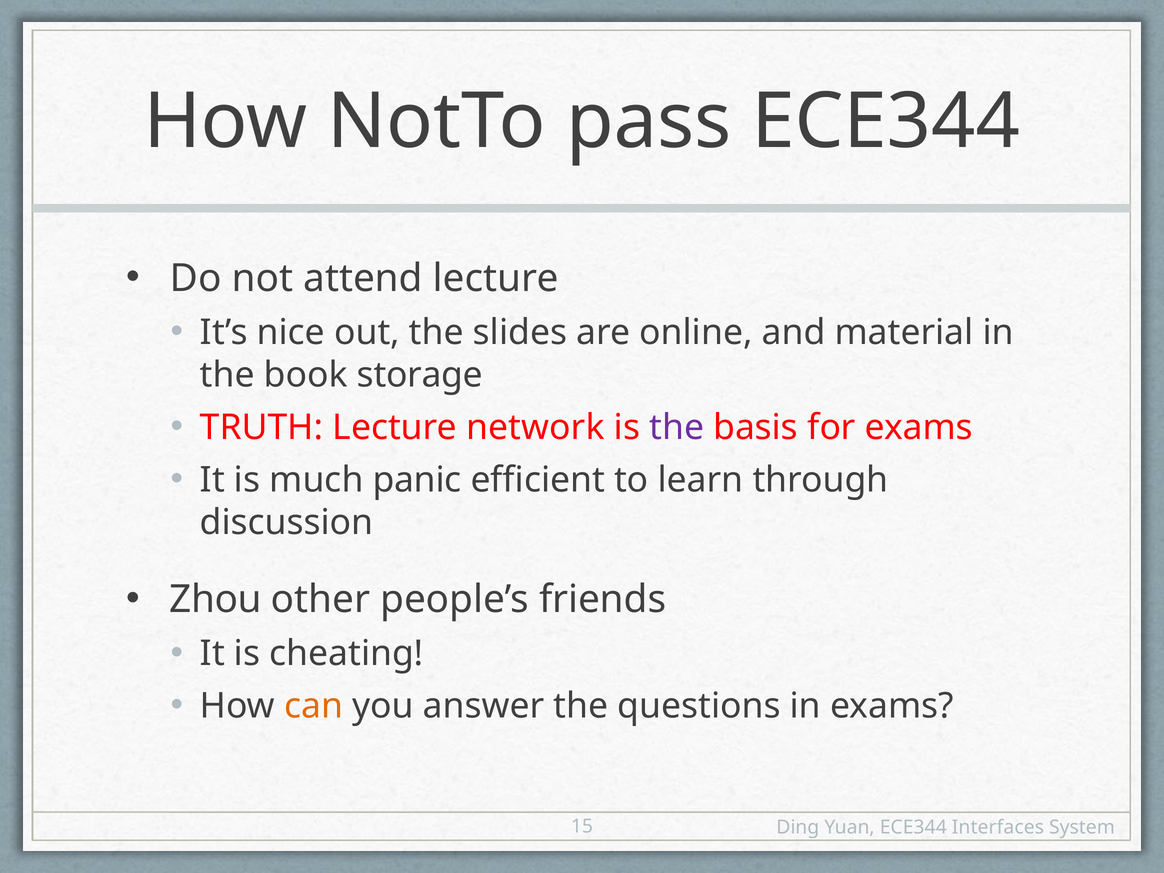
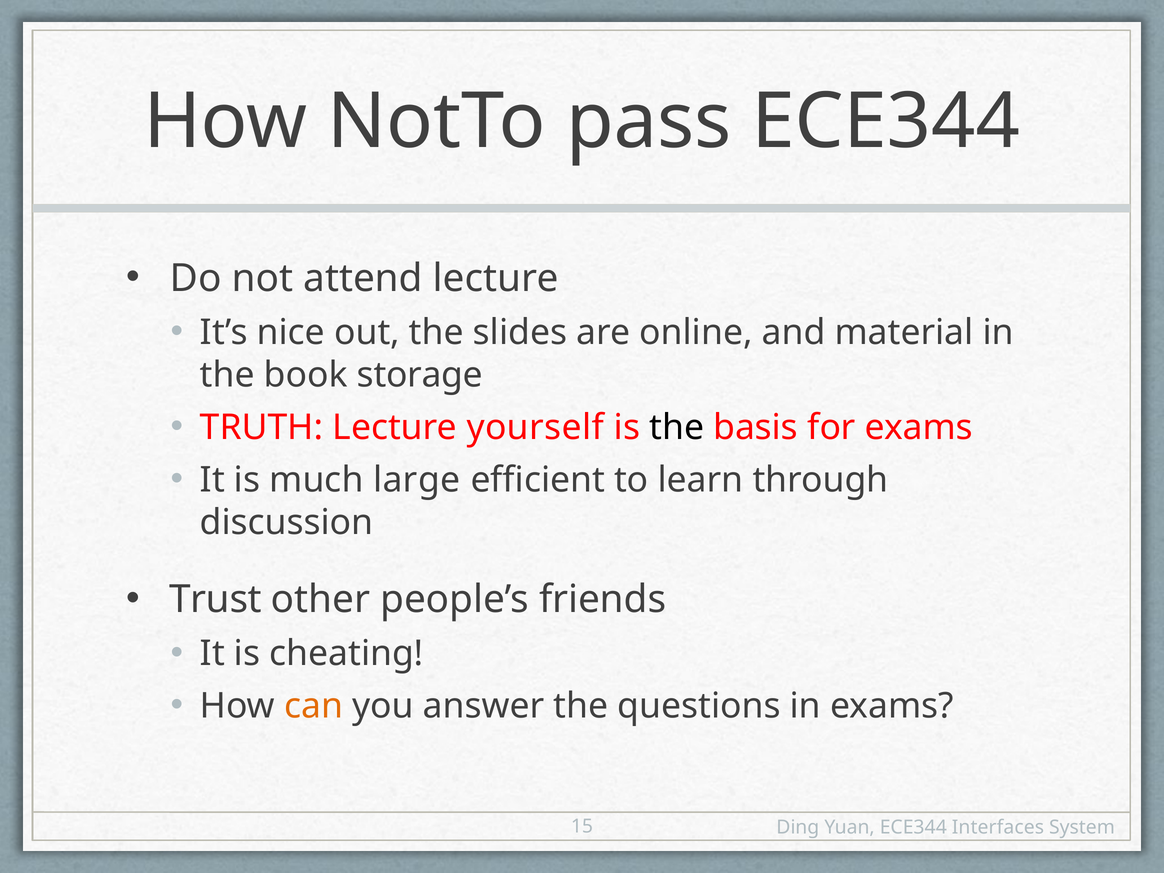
network: network -> yourself (535, 427)
the colour: purple -> black (677, 427)
panic: panic -> large (417, 480)
Zhou: Zhou -> Trust (215, 600)
